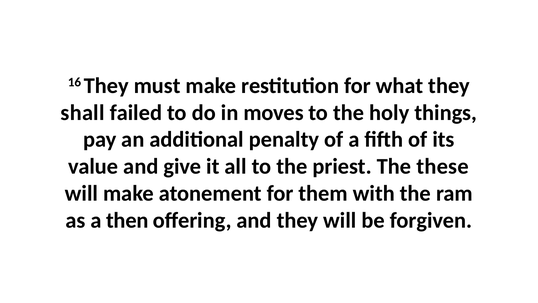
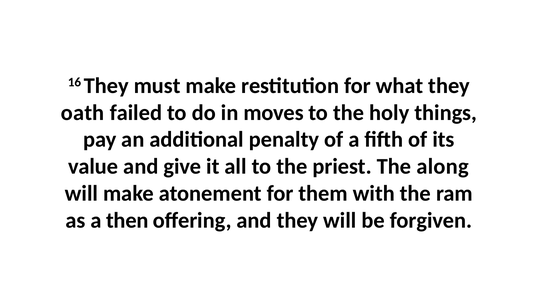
shall: shall -> oath (83, 113)
these: these -> along (443, 166)
